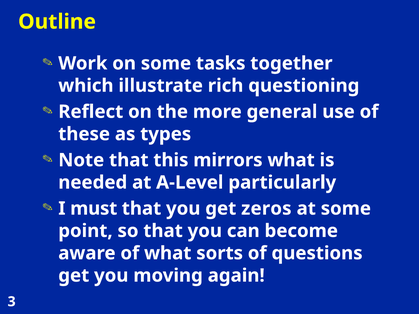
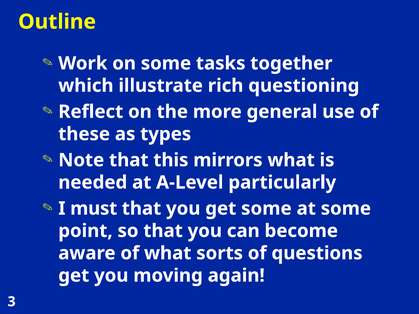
get zeros: zeros -> some (266, 209)
